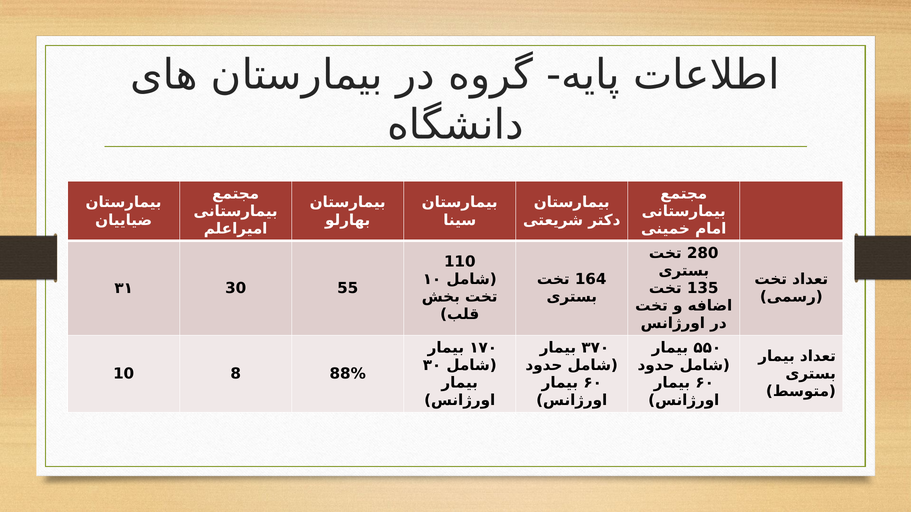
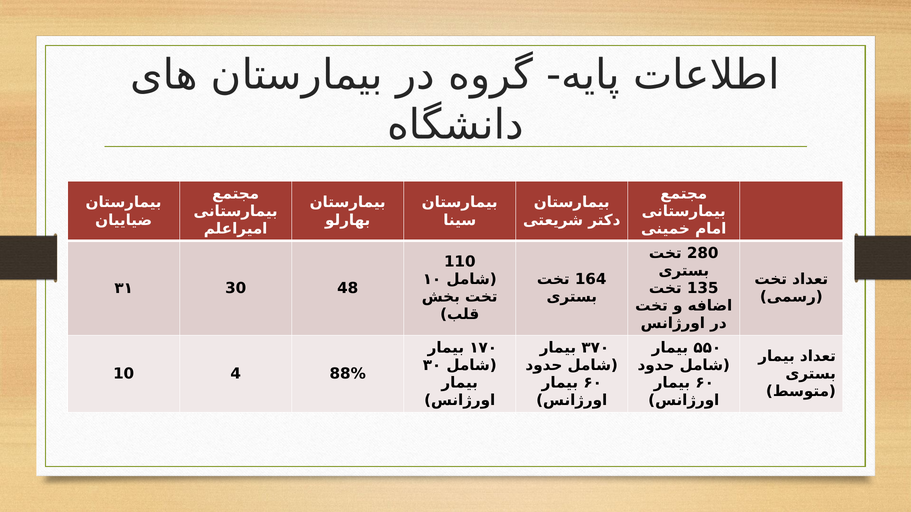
55: 55 -> 48 (348, 288)
8: 8 -> 4 (236, 374)
